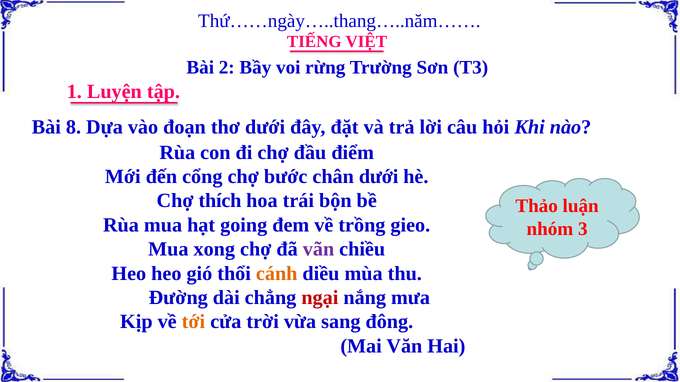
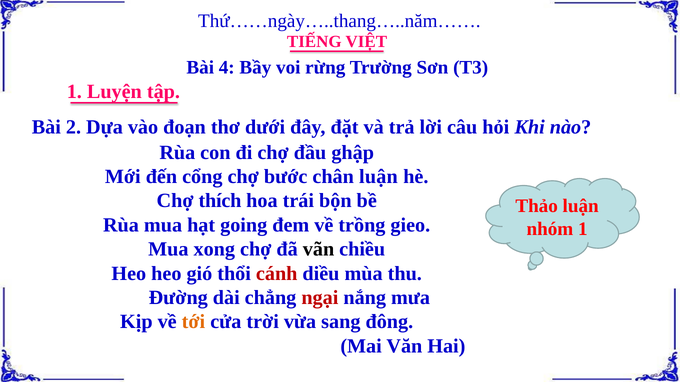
2: 2 -> 4 (227, 67)
8: 8 -> 2 (74, 127)
điểm: điểm -> ghập (353, 152)
chân dưới: dưới -> luận (378, 177)
nhóm 3: 3 -> 1 (583, 229)
vãn colour: purple -> black (319, 249)
cánh colour: orange -> red (277, 273)
